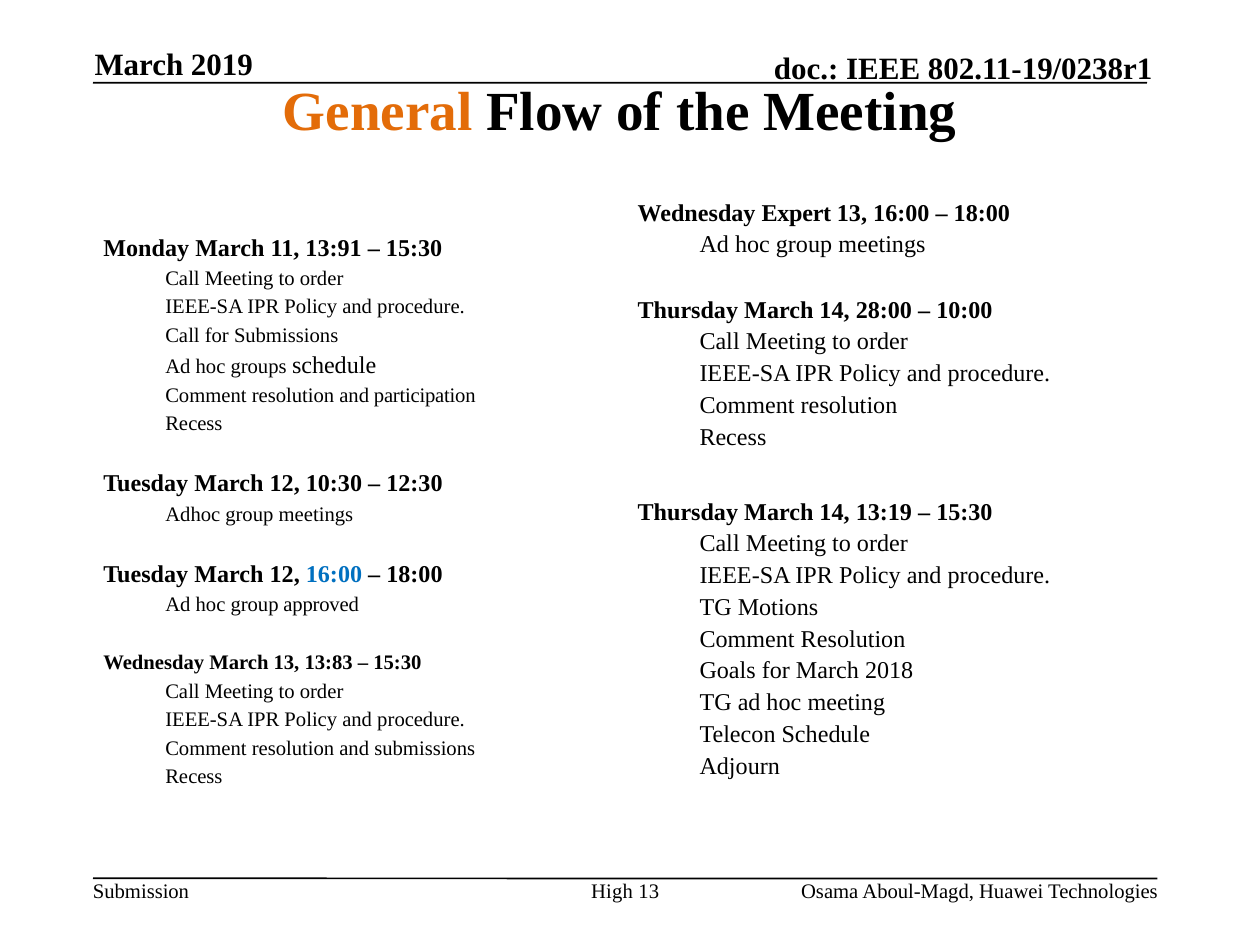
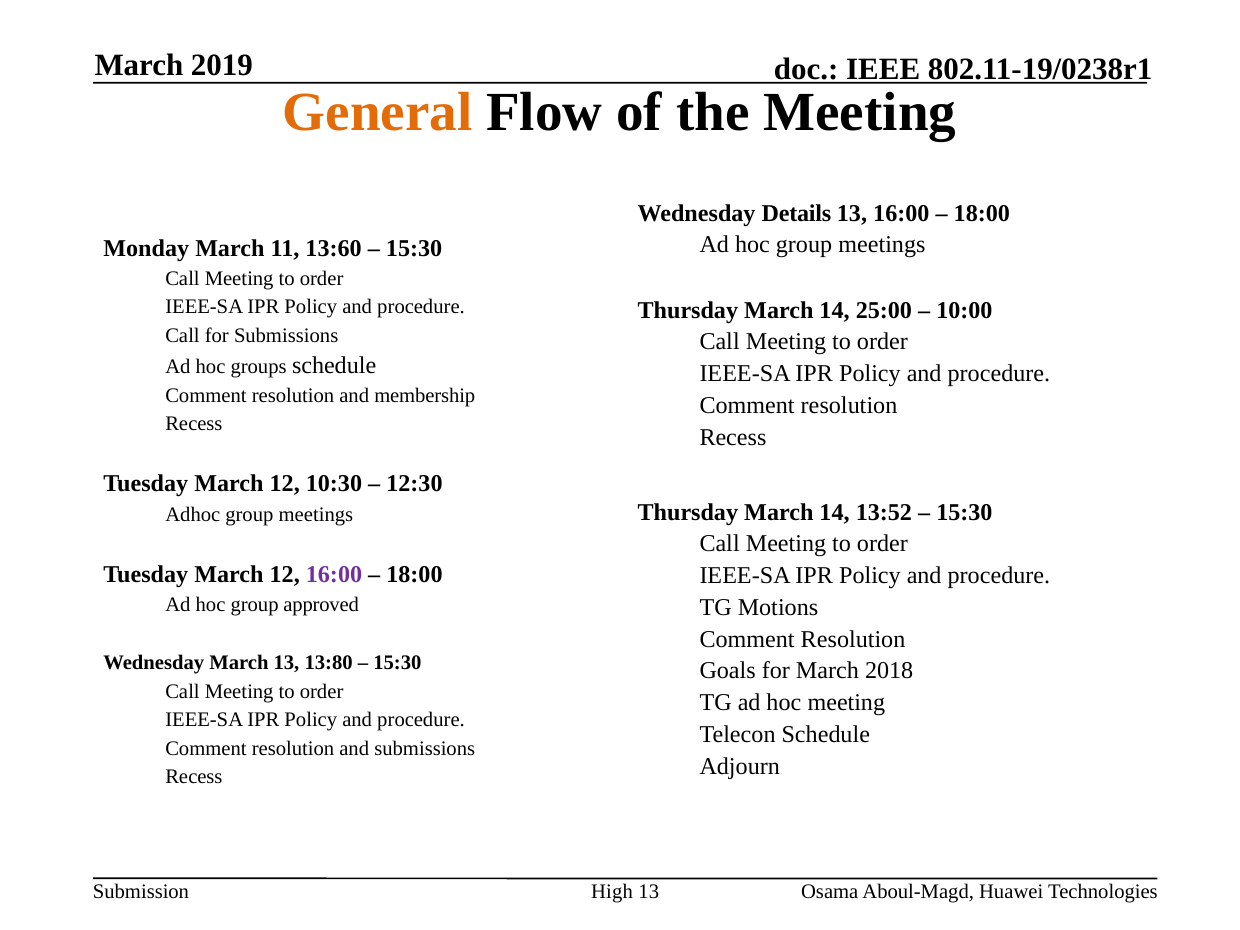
Expert: Expert -> Details (796, 213)
13:91: 13:91 -> 13:60 (334, 248)
28:00: 28:00 -> 25:00 (884, 310)
participation: participation -> membership (425, 396)
13:19: 13:19 -> 13:52 (884, 512)
16:00 colour: blue -> purple (334, 574)
13:83: 13:83 -> 13:80 (329, 663)
